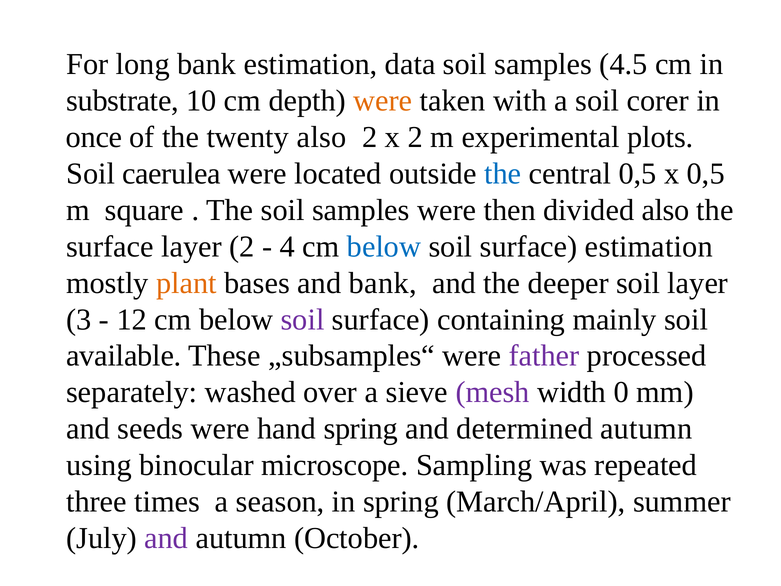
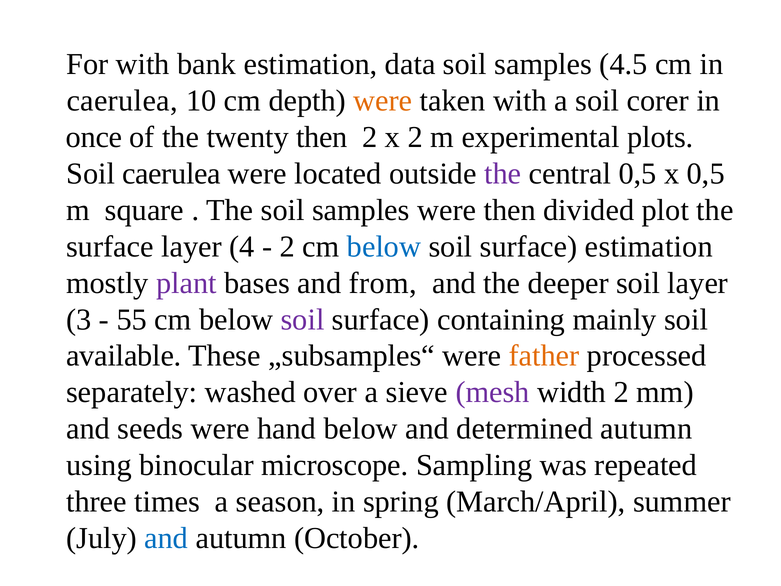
For long: long -> with (143, 64)
substrate: substrate -> caerulea (122, 101)
twenty also: also -> then (322, 137)
the colour: blue -> purple (503, 173)
divided also: also -> plot (665, 210)
layer 2: 2 -> 4 (242, 246)
4: 4 -> 2 (287, 246)
plant colour: orange -> purple (186, 283)
and bank: bank -> from (383, 283)
12: 12 -> 55 (132, 319)
father colour: purple -> orange (544, 356)
width 0: 0 -> 2 (621, 392)
hand spring: spring -> below (361, 429)
and colour: purple -> blue (166, 538)
